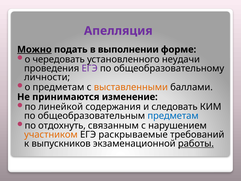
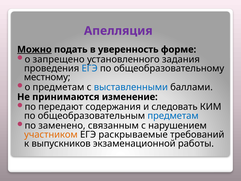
выполнении: выполнении -> уверенность (128, 49)
чередовать: чередовать -> запрещено (59, 59)
неудачи: неудачи -> задания (181, 59)
ЕГЭ colour: purple -> blue (90, 68)
личности: личности -> местному (47, 77)
выставленными colour: orange -> blue (131, 87)
линейкой: линейкой -> передают (61, 107)
отдохнуть: отдохнуть -> заменено (62, 125)
работы underline: present -> none (196, 143)
